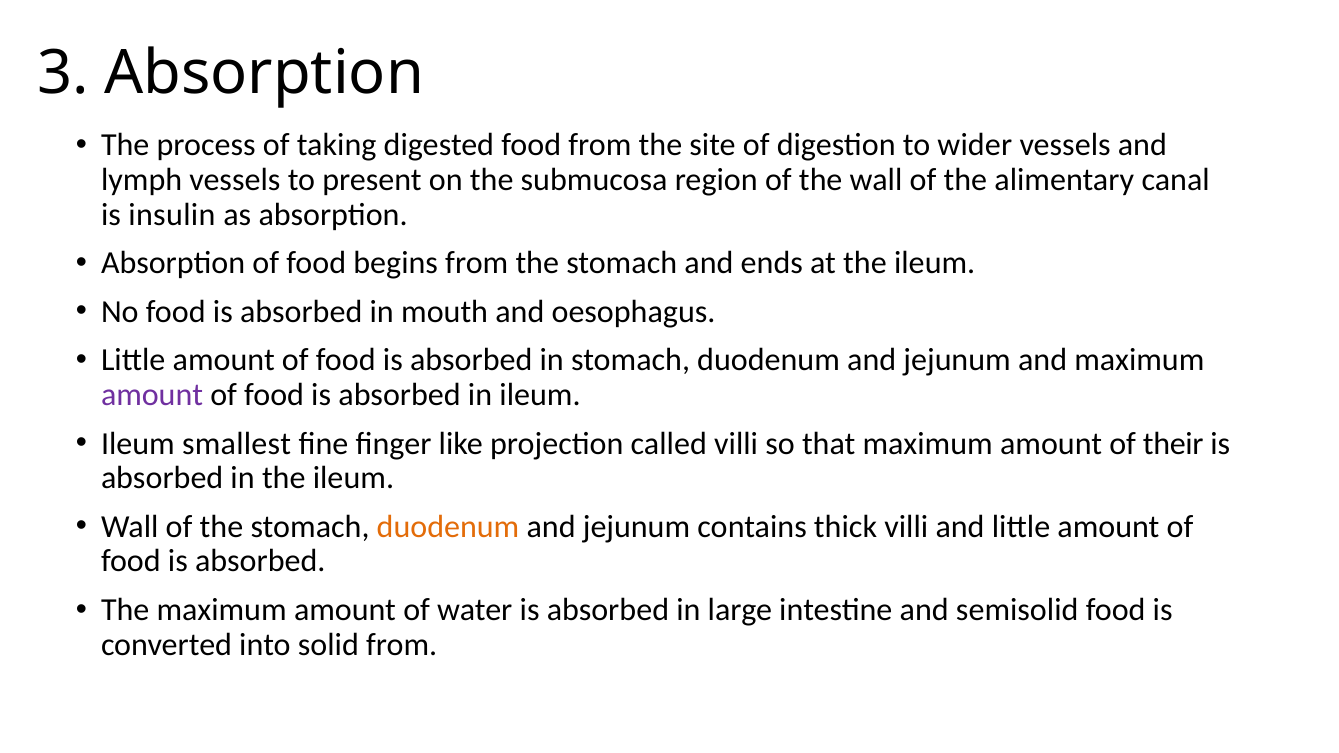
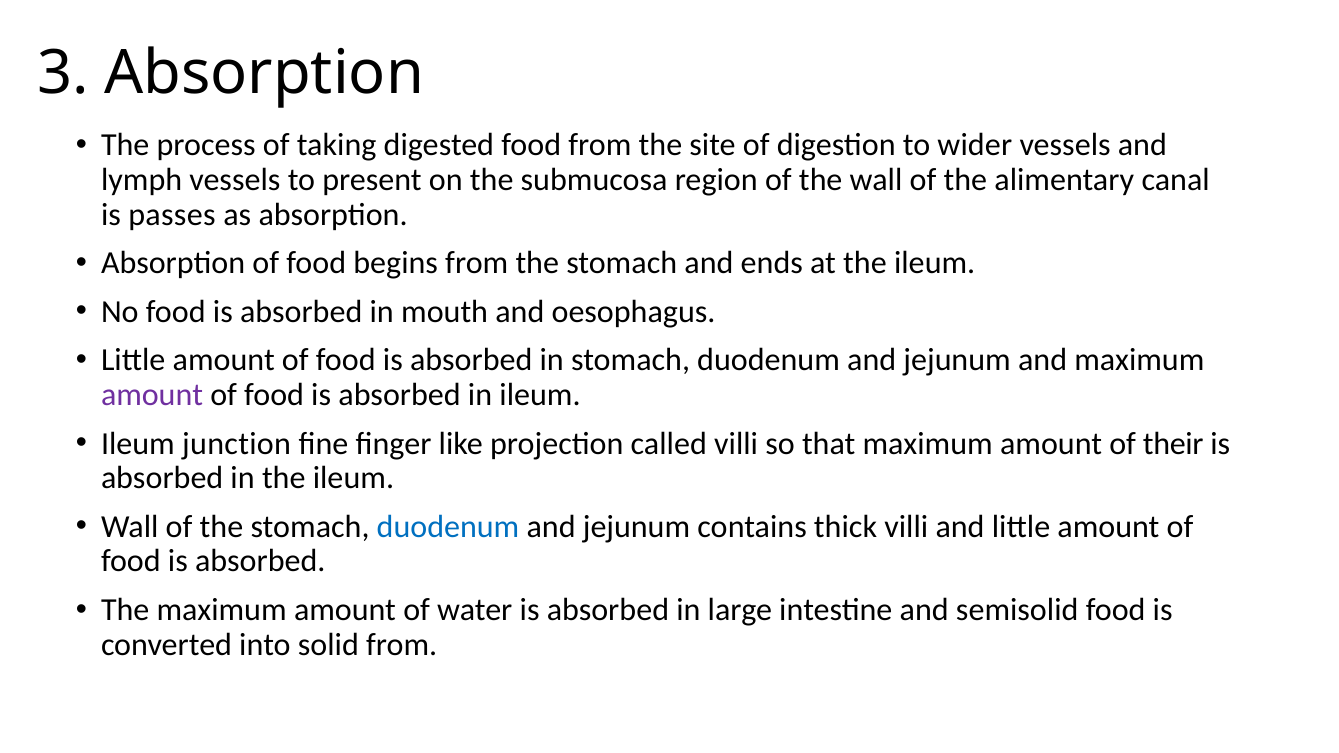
insulin: insulin -> passes (172, 215)
smallest: smallest -> junction (237, 444)
duodenum colour: orange -> blue (448, 527)
